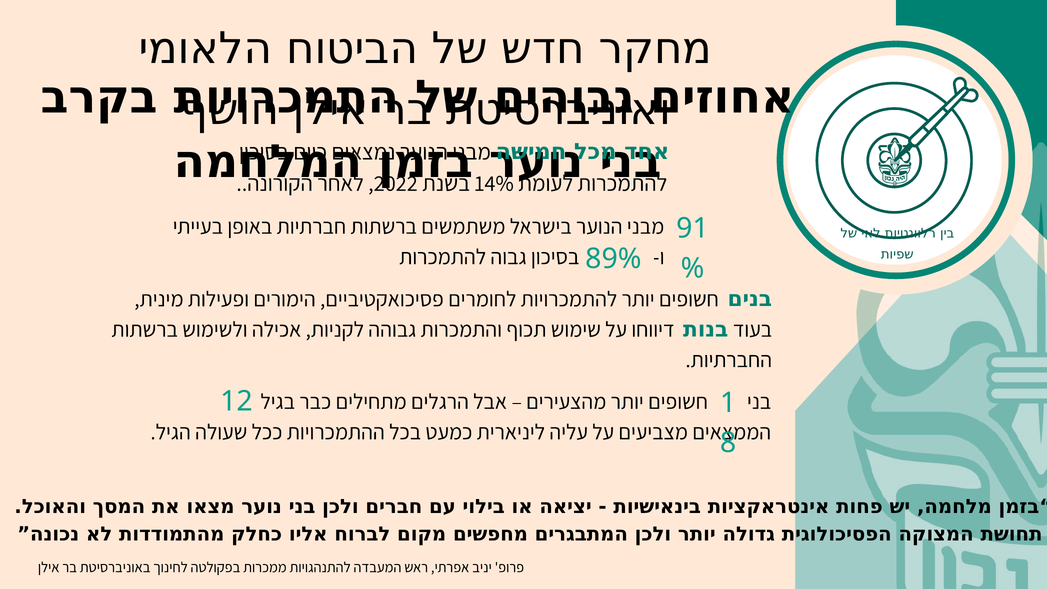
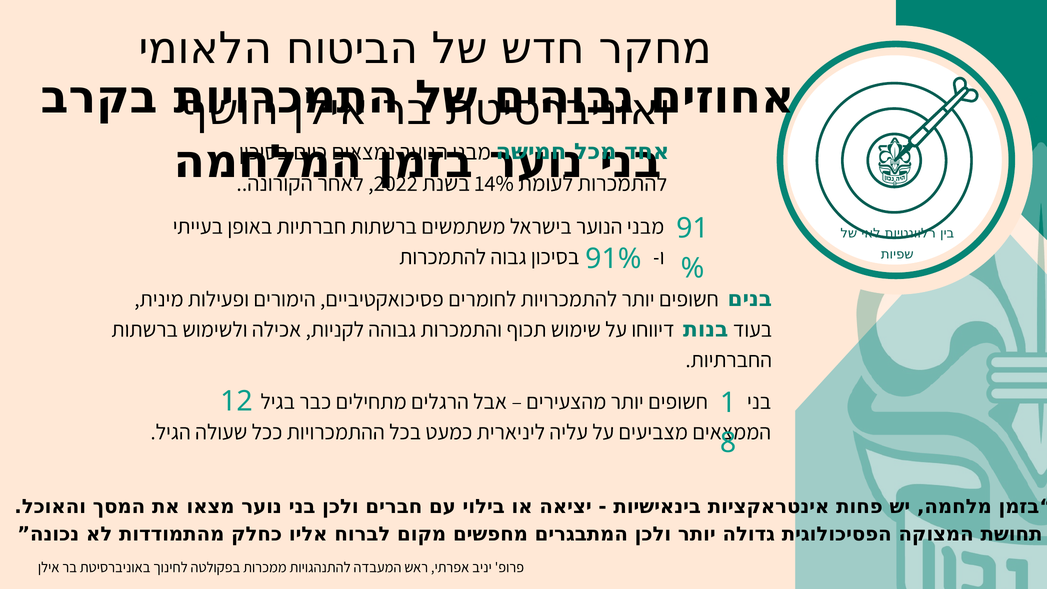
89%: 89% -> 91% (613, 259)
